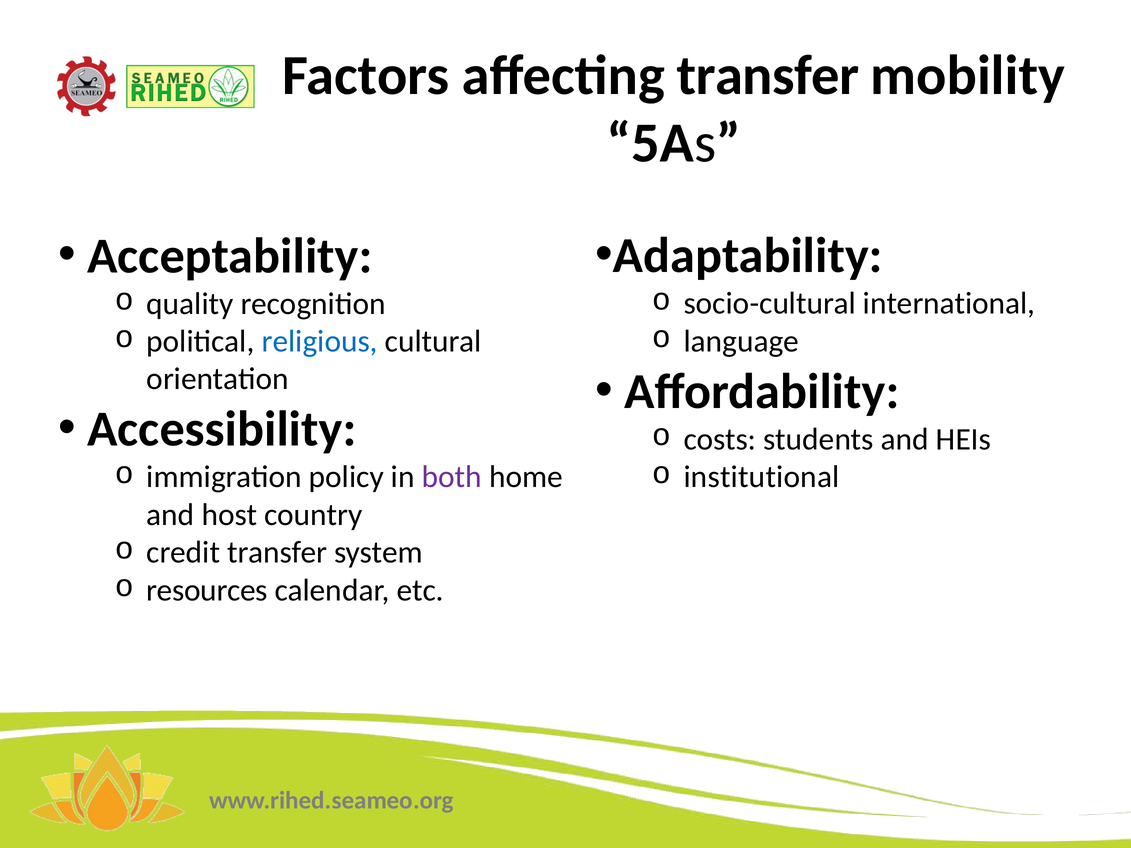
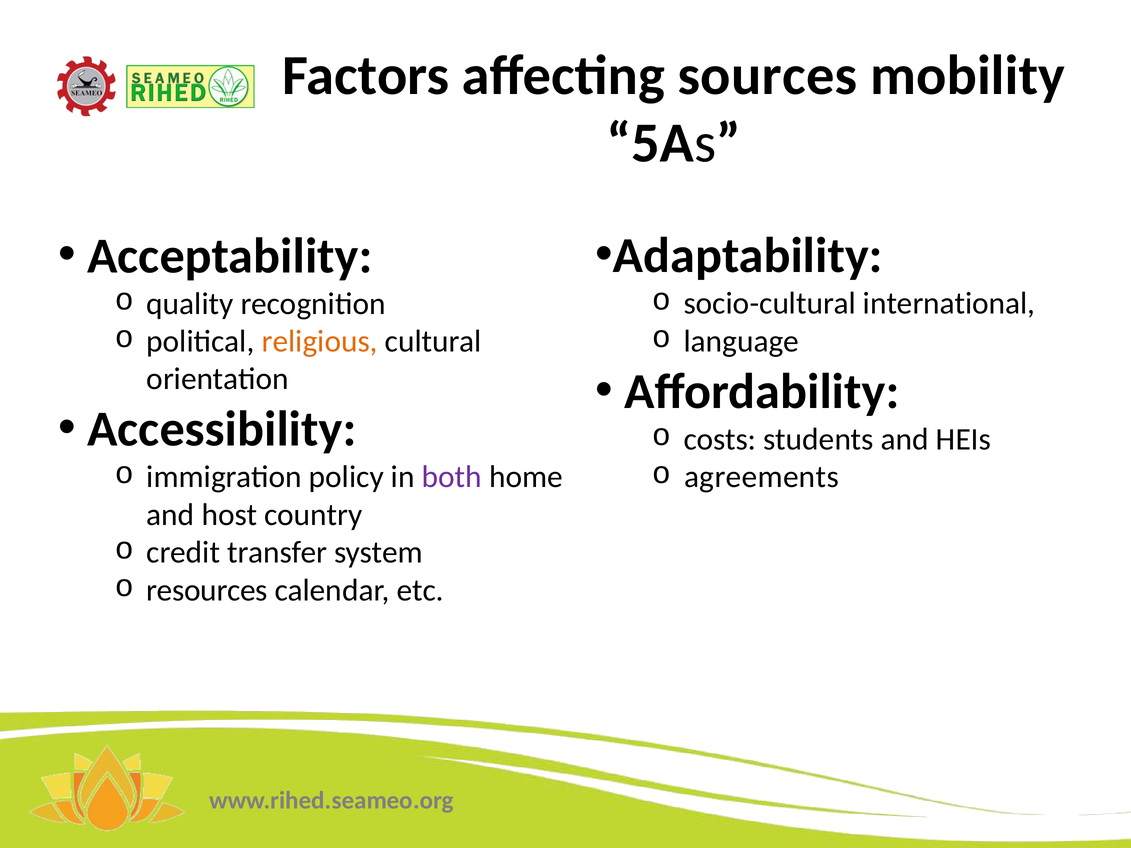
affecting transfer: transfer -> sources (768, 76)
religious colour: blue -> orange (320, 341)
institutional: institutional -> agreements (761, 477)
